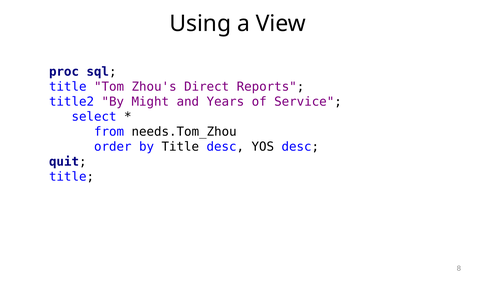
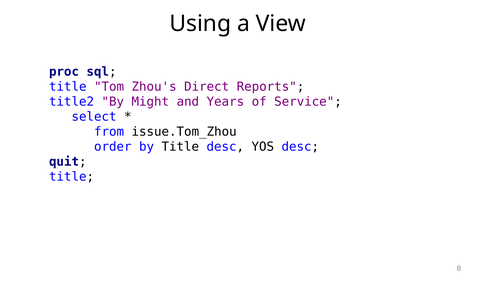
needs.Tom_Zhou: needs.Tom_Zhou -> issue.Tom_Zhou (184, 132)
